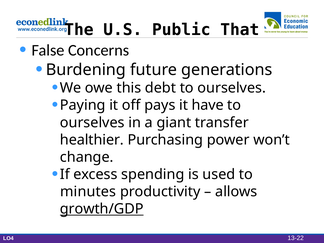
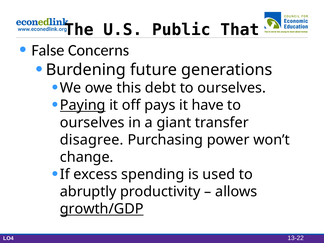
Paying underline: none -> present (83, 105)
healthier: healthier -> disagree (92, 140)
minutes: minutes -> abruptly (88, 192)
